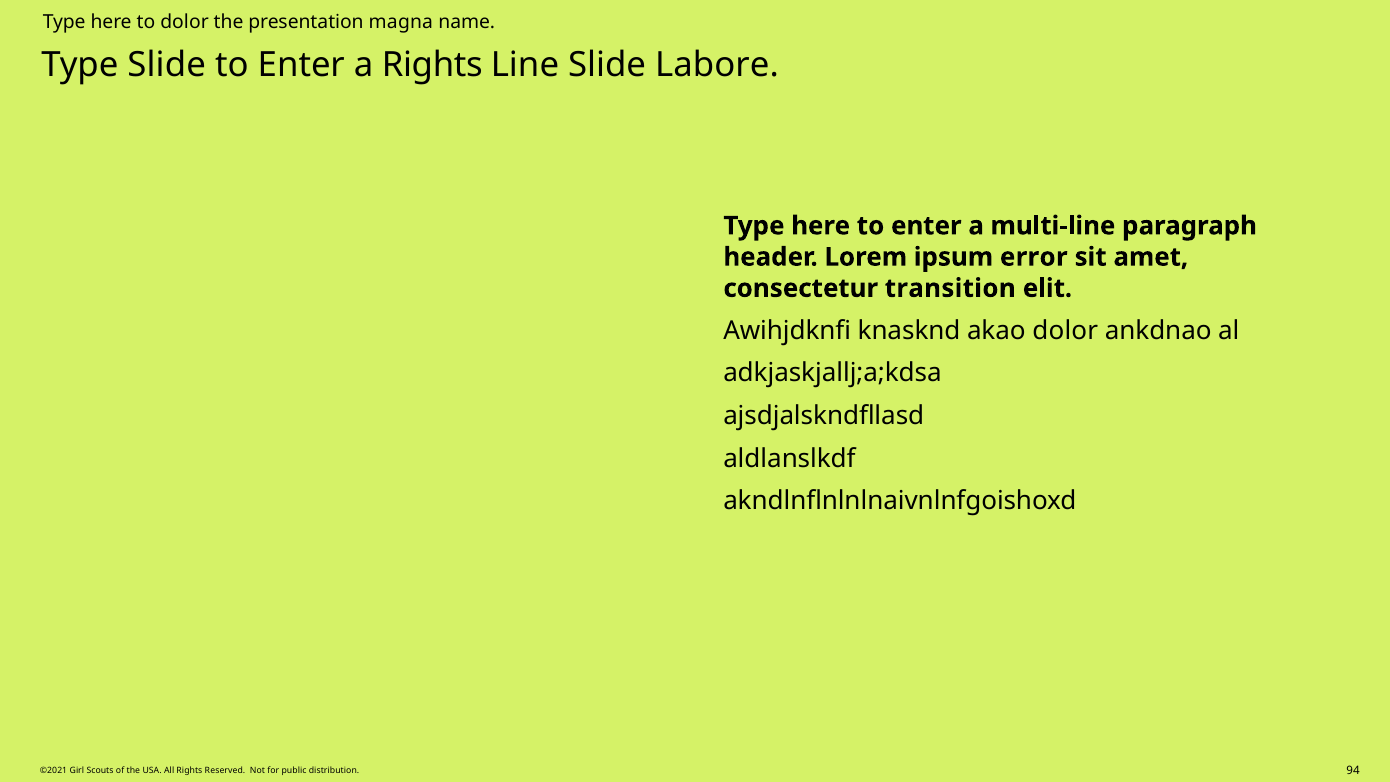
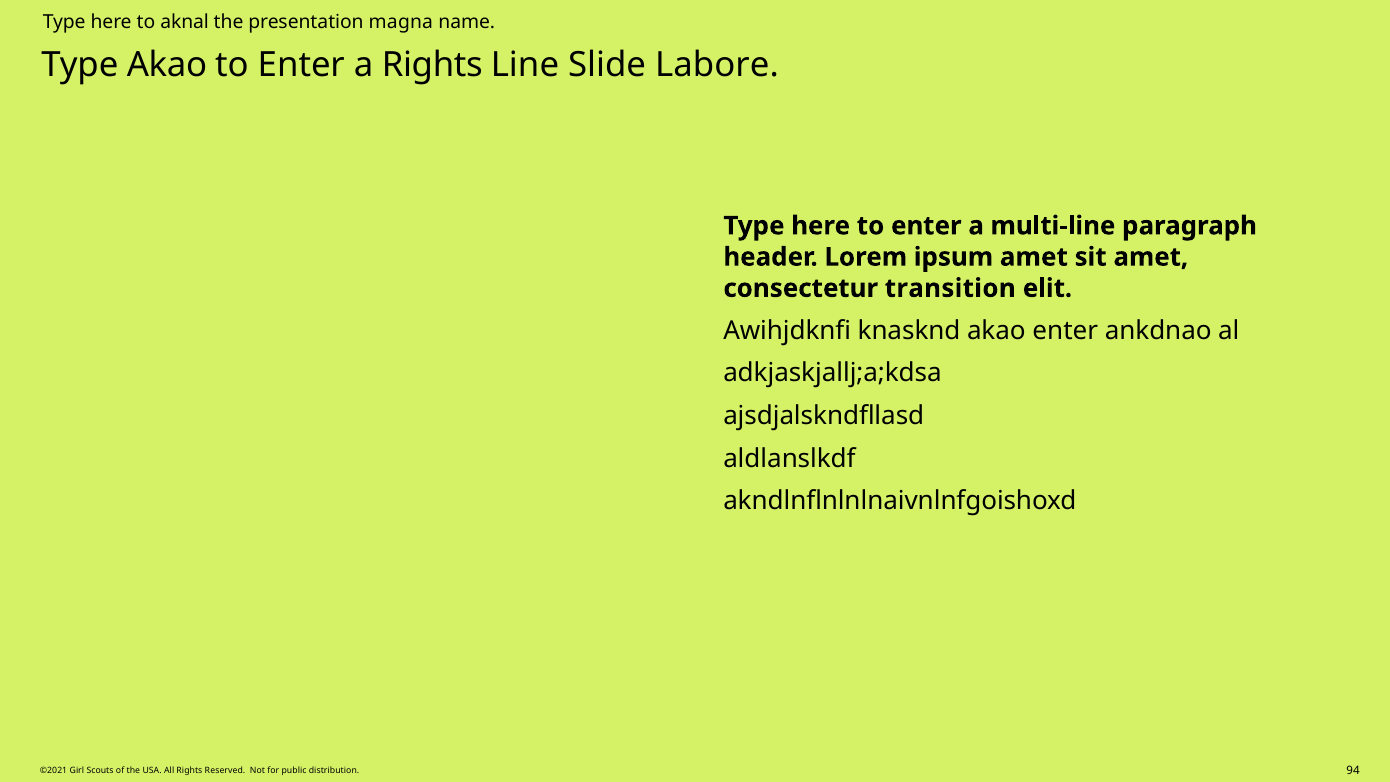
to dolor: dolor -> aknal (185, 22)
Type Slide: Slide -> Akao (167, 65)
ipsum error: error -> amet (1034, 257)
akao dolor: dolor -> enter (1065, 330)
